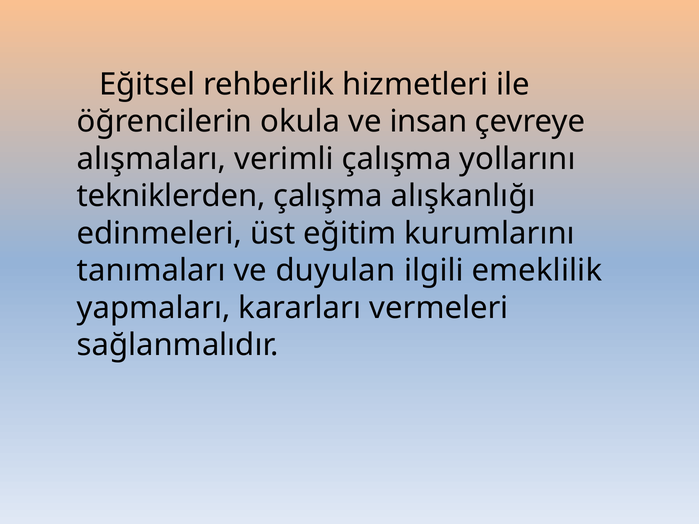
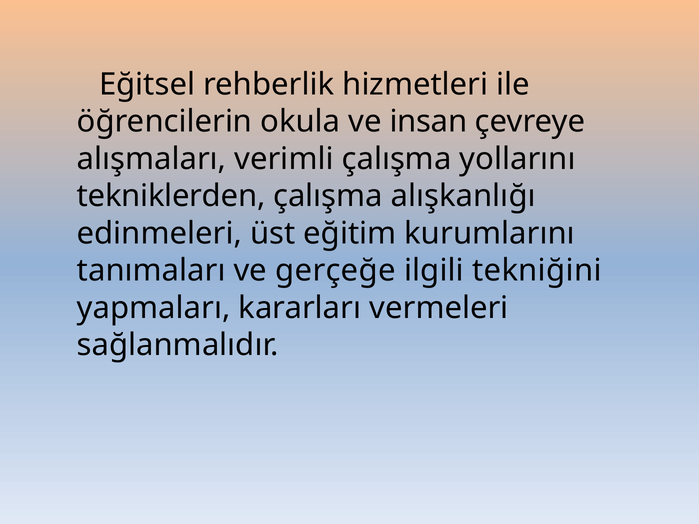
duyulan: duyulan -> gerçeğe (335, 271)
emeklilik: emeklilik -> tekniğini (537, 271)
